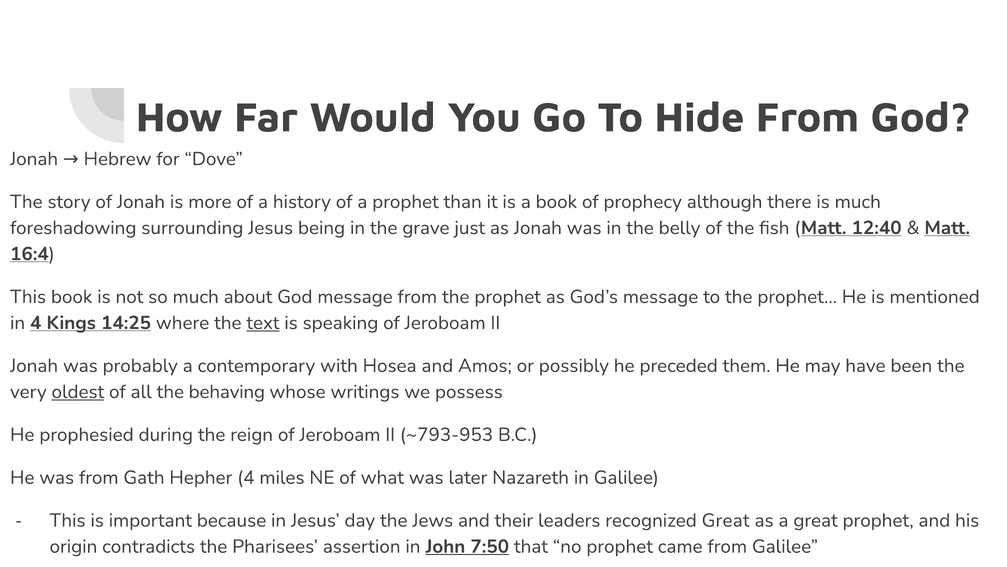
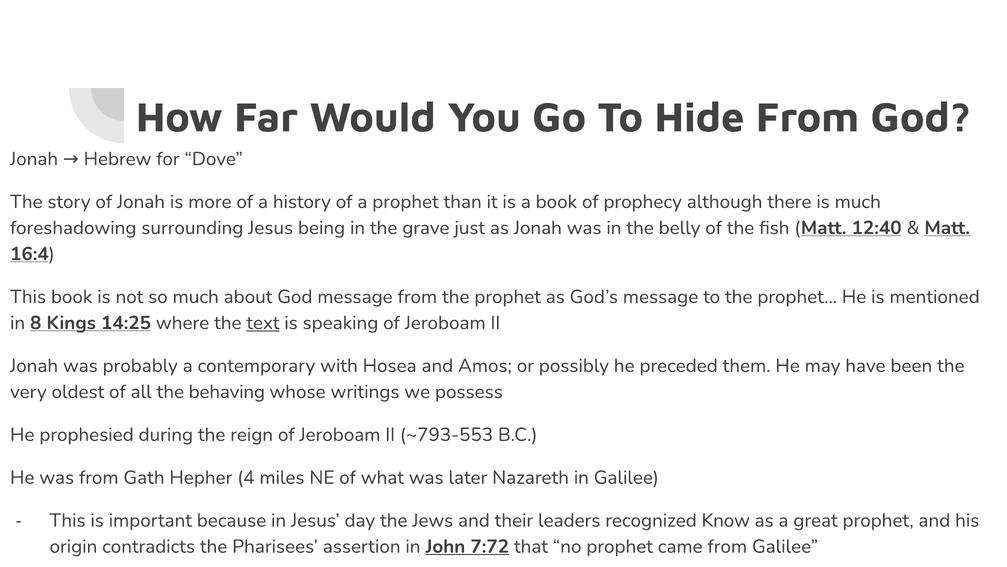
in 4: 4 -> 8 (36, 323)
oldest underline: present -> none (78, 391)
~793-953: ~793-953 -> ~793-553 (447, 434)
recognized Great: Great -> Know (726, 520)
7:50: 7:50 -> 7:72 (490, 546)
